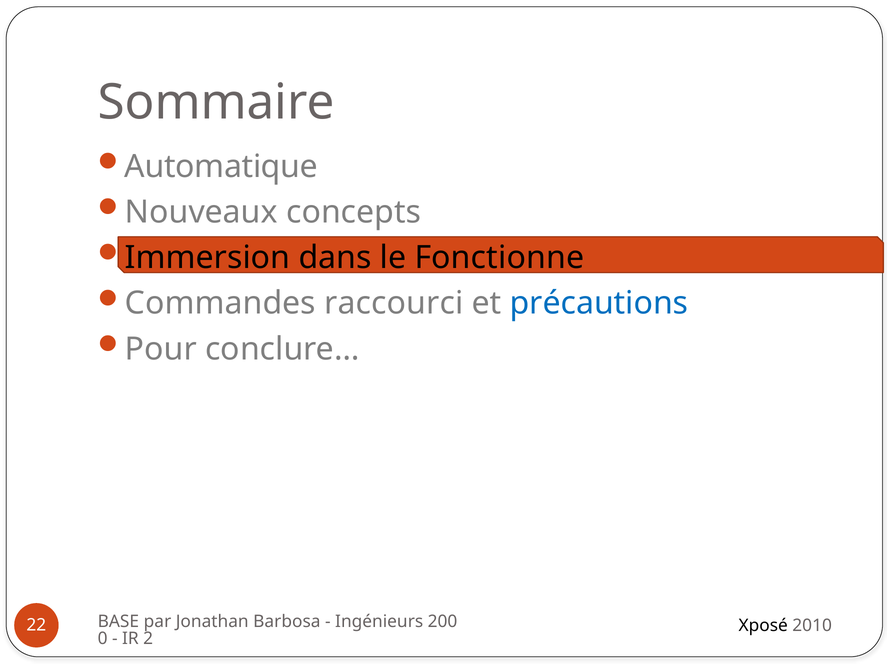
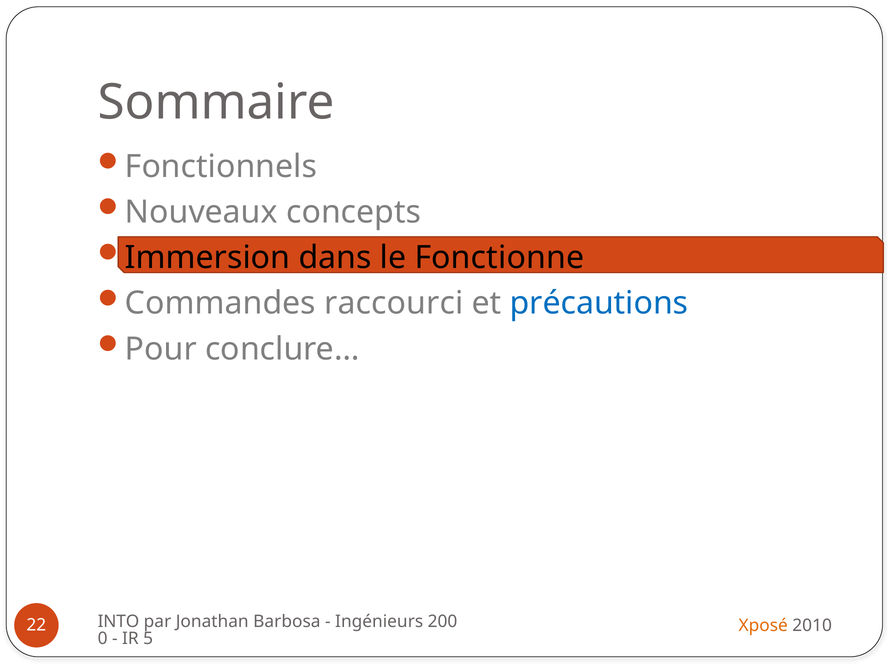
Automatique: Automatique -> Fonctionnels (221, 167)
BASE: BASE -> INTO (118, 622)
Xposé colour: black -> orange (763, 626)
2: 2 -> 5 (148, 639)
